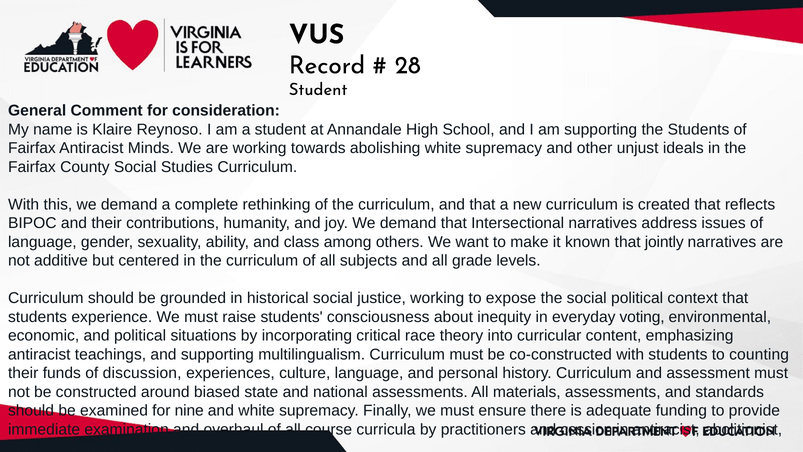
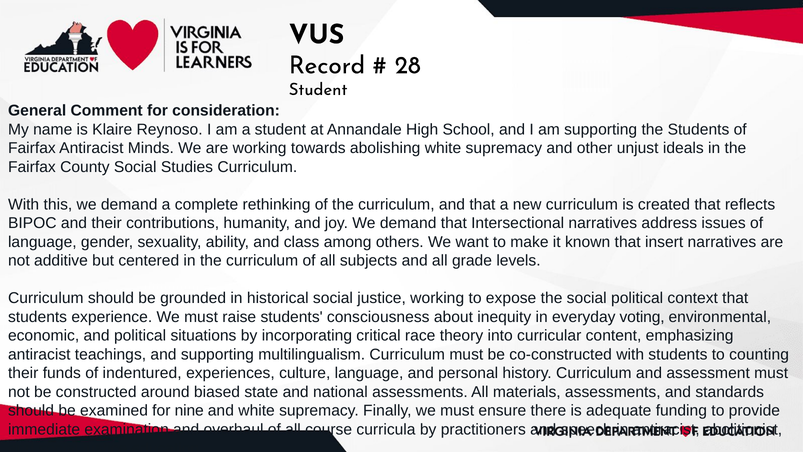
jointly: jointly -> insert (664, 242)
discussion: discussion -> indentured (142, 373)
cession: cession -> speech (586, 429)
